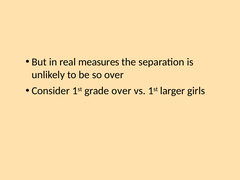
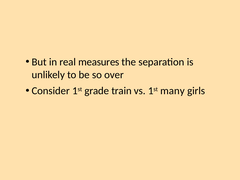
grade over: over -> train (122, 91)
larger: larger -> many (172, 91)
